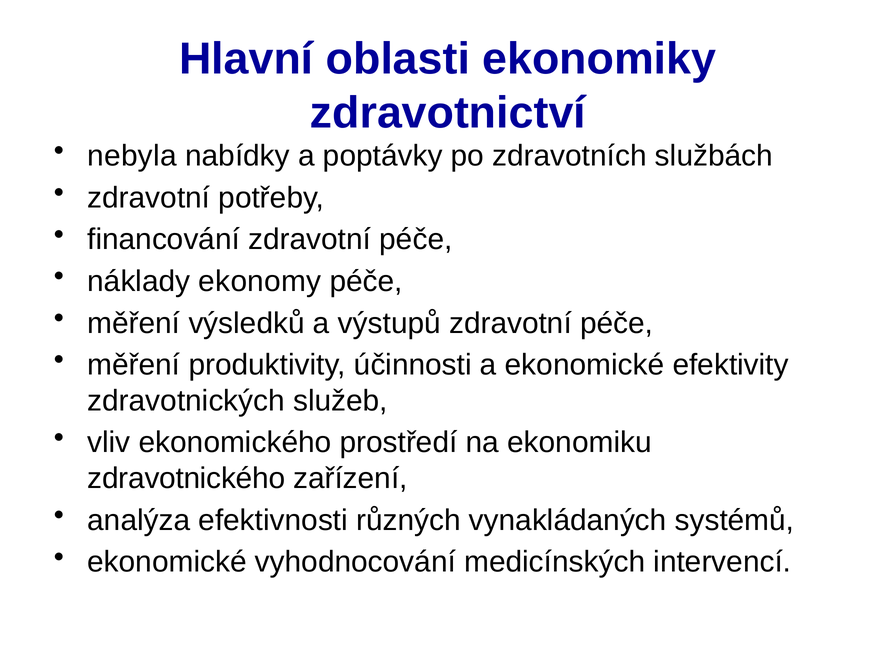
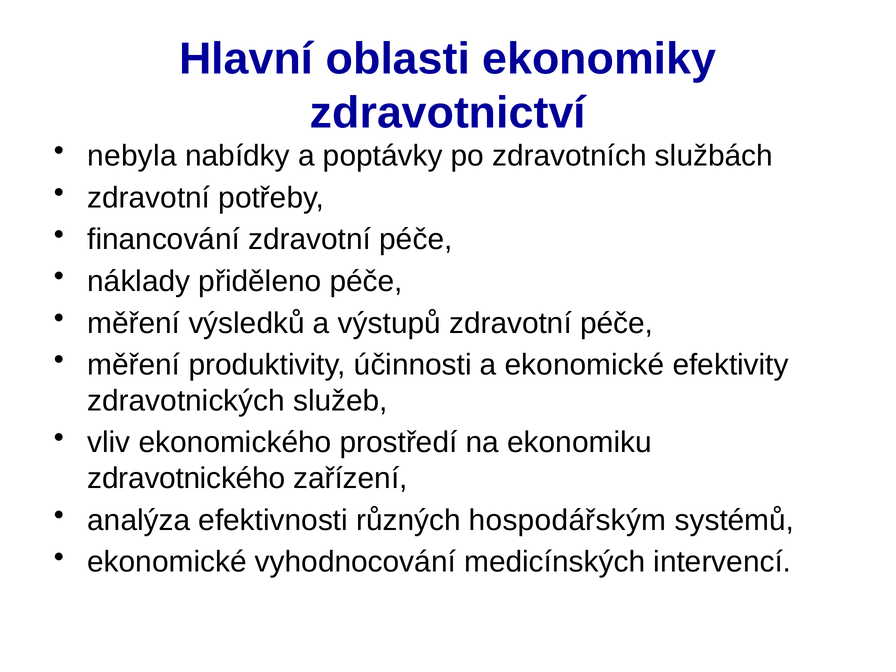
ekonomy: ekonomy -> přiděleno (260, 281)
vynakládaných: vynakládaných -> hospodářským (568, 520)
